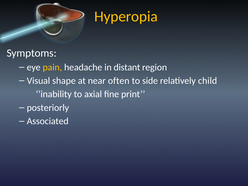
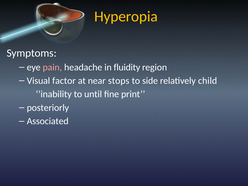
pain colour: yellow -> pink (52, 67)
distant: distant -> fluidity (127, 67)
shape: shape -> factor (64, 81)
often: often -> stops (119, 81)
axial: axial -> until (93, 94)
